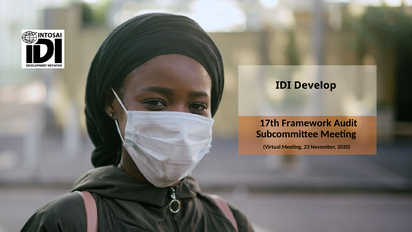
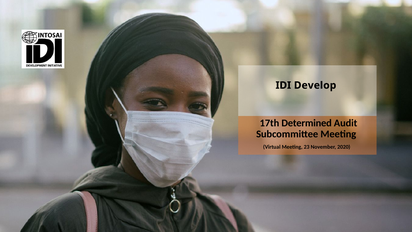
Framework: Framework -> Determined (307, 123)
